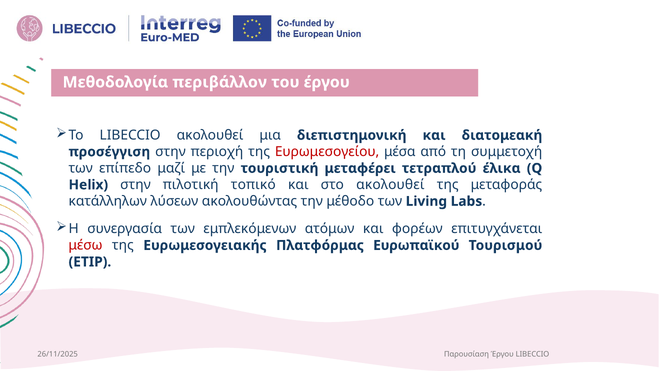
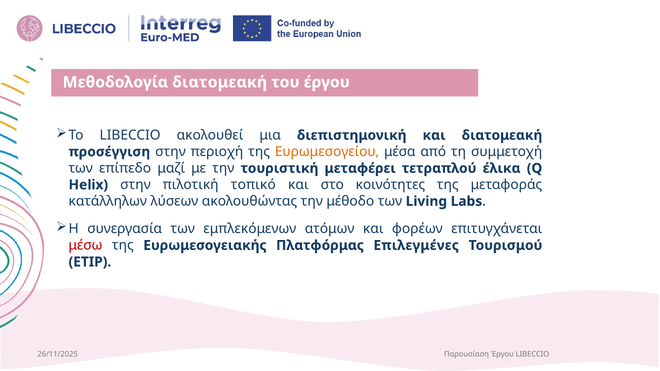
Μεθοδολογία περιβάλλον: περιβάλλον -> διατομεακή (220, 82)
Ευρωμεσογείου colour: red -> orange (327, 152)
στο ακολουθεί: ακολουθεί -> κοινότητες (390, 185)
Ευρωπαϊκού: Ευρωπαϊκού -> Επιλεγμένες (416, 246)
